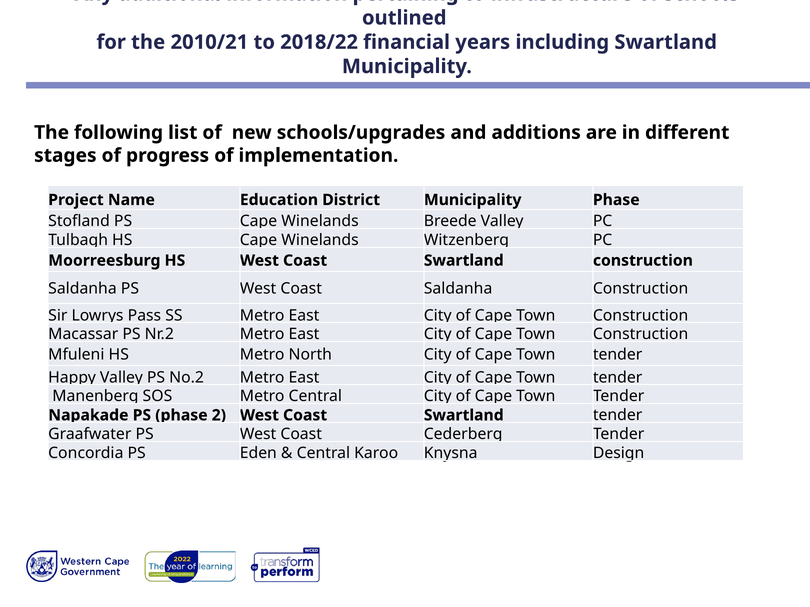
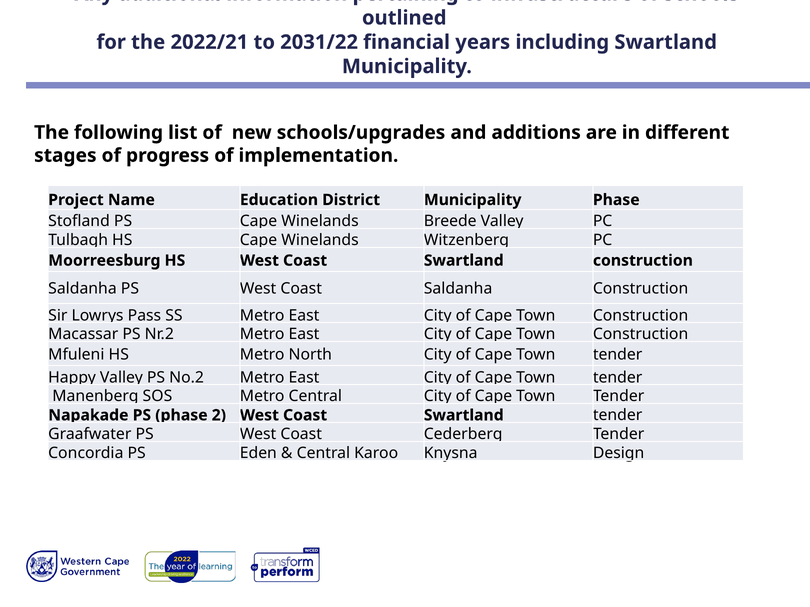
2010/21: 2010/21 -> 2022/21 (209, 42)
2018/22: 2018/22 -> 2031/22 (319, 42)
